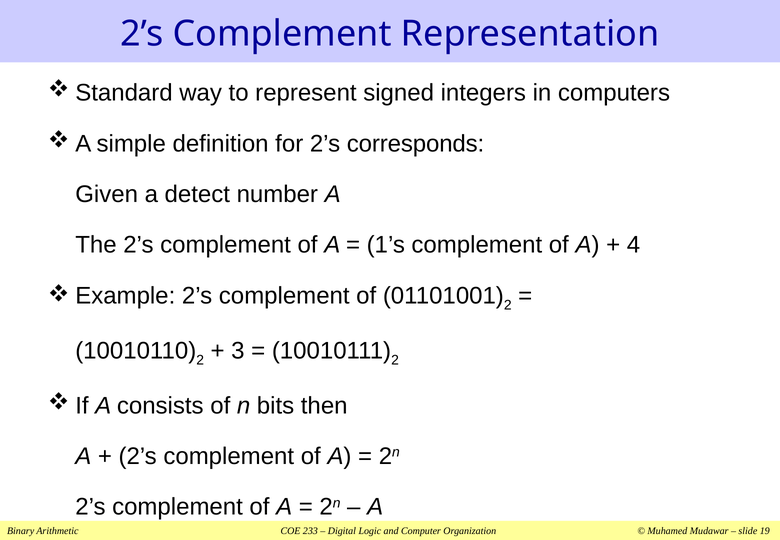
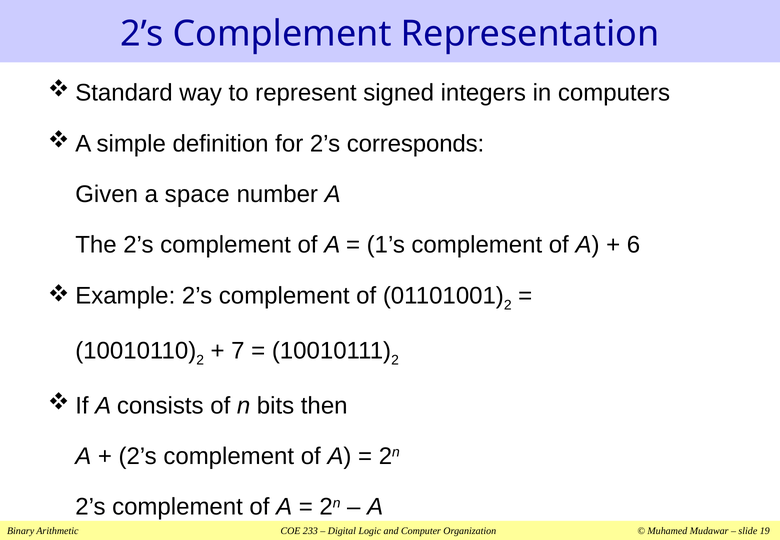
detect: detect -> space (197, 194)
4: 4 -> 6 (633, 245)
3: 3 -> 7 (238, 351)
